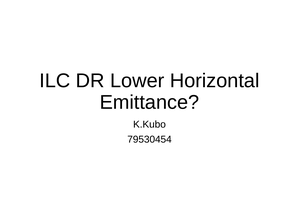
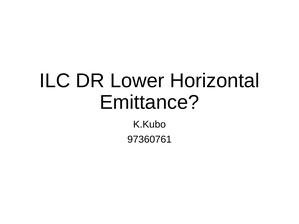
79530454: 79530454 -> 97360761 (150, 140)
